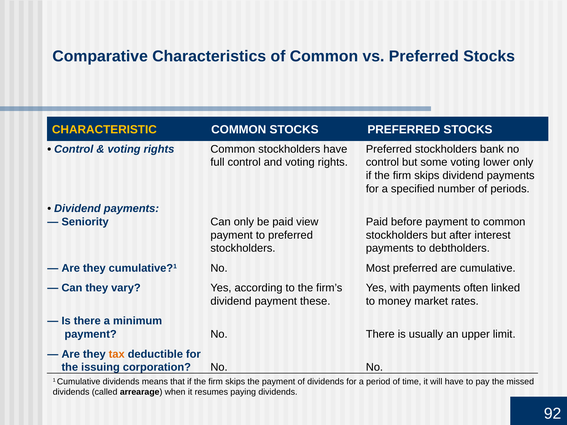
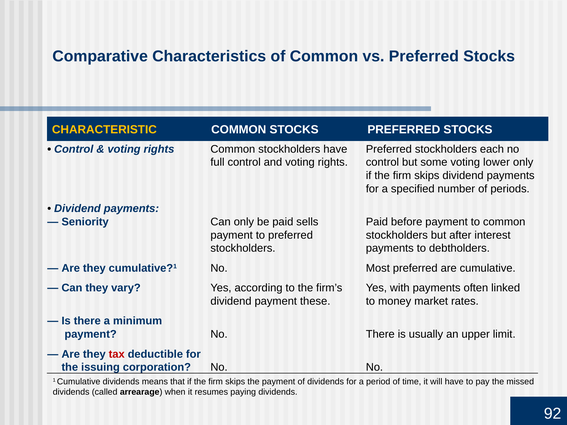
bank: bank -> each (492, 149)
view: view -> sells (307, 222)
tax colour: orange -> red (117, 354)
